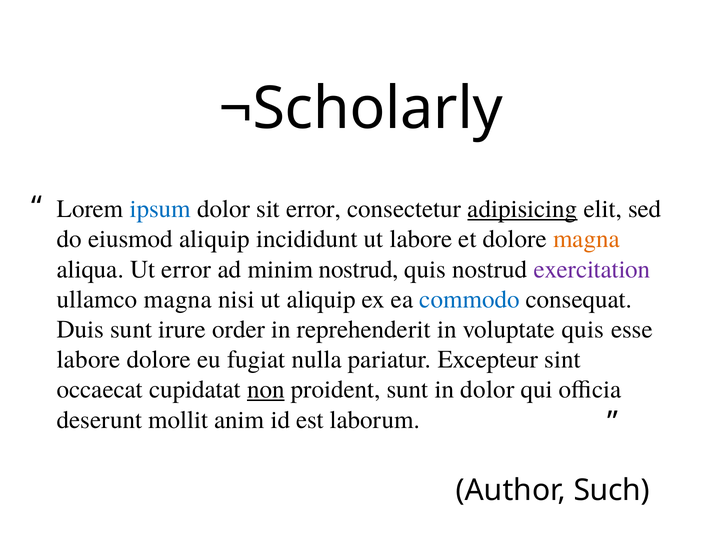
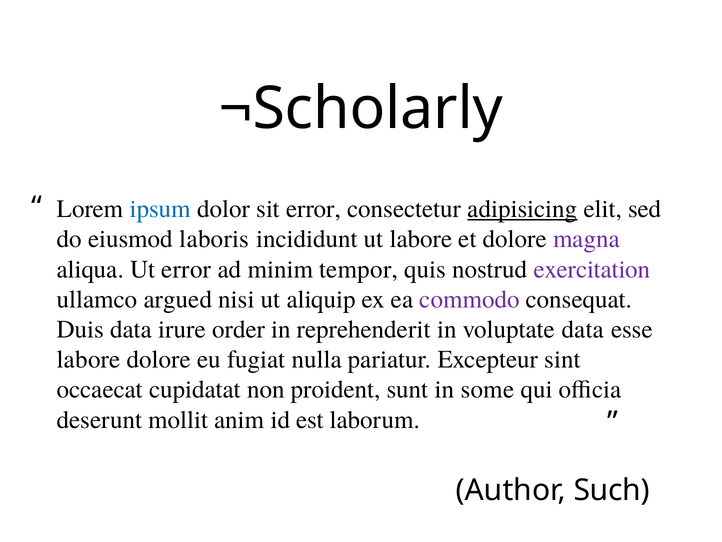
eiusmod aliquip: aliquip -> laboris (214, 239)
magna colour: orange -> purple (586, 239)
minim nostrud: nostrud -> tempor (359, 269)
ullamco magna: magna -> argued (178, 299)
commodo colour: blue -> purple (470, 299)
Duis sunt: sunt -> data (131, 329)
voluptate quis: quis -> data (583, 329)
non underline: present -> none (266, 389)
in dolor: dolor -> some (487, 389)
